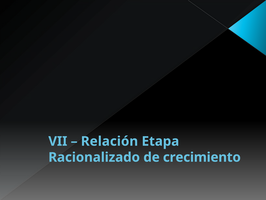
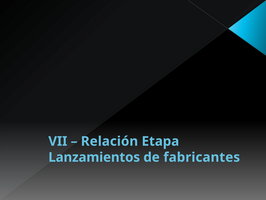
Racionalizado: Racionalizado -> Lanzamientos (94, 157)
crecimiento: crecimiento -> fabricantes (202, 157)
